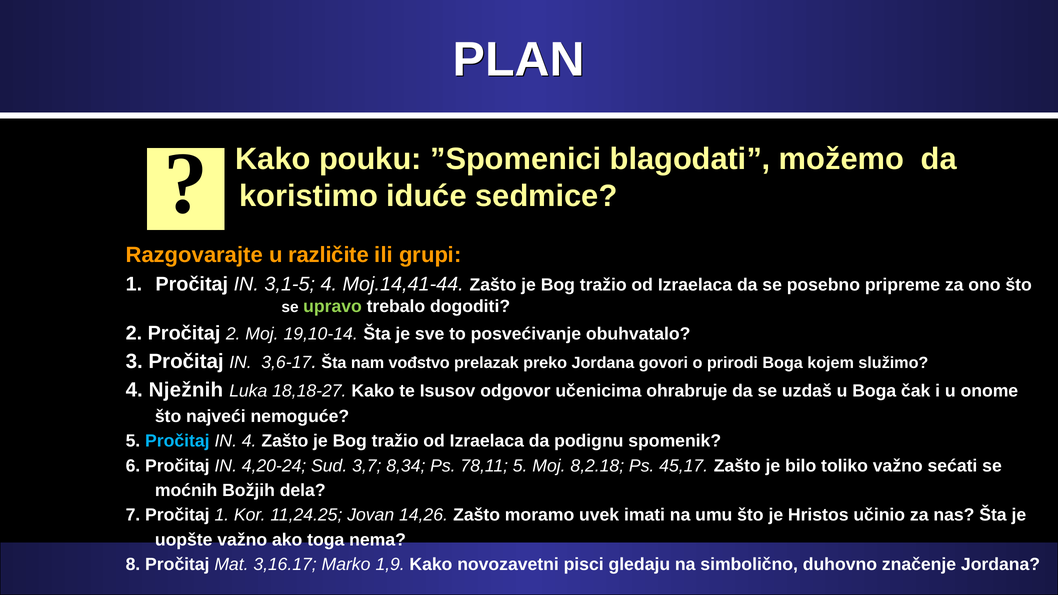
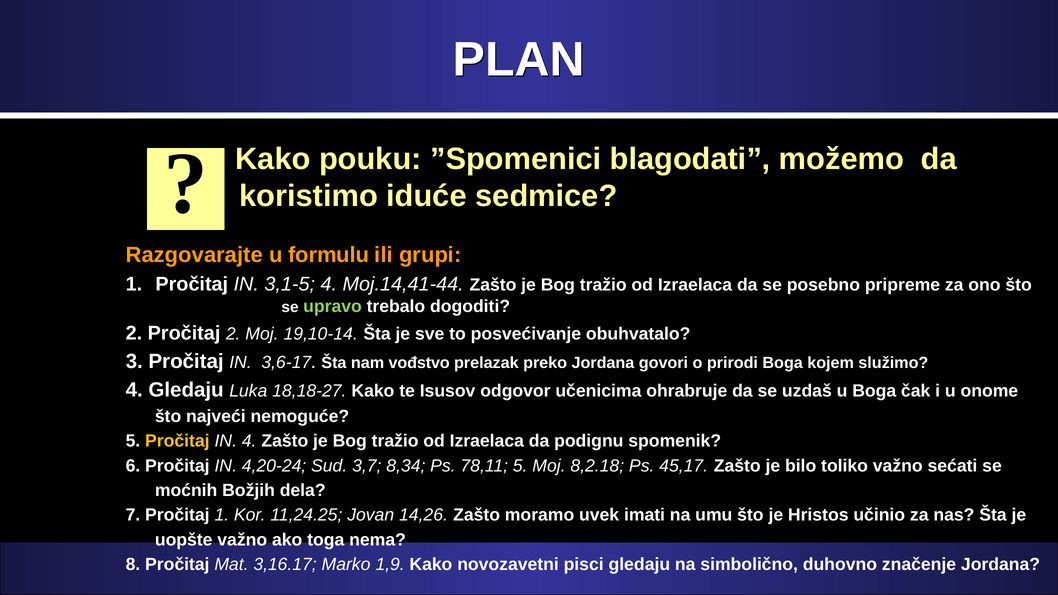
različite: različite -> formulu (329, 255)
4 Nježnih: Nježnih -> Gledaju (186, 390)
Pročitaj colour: light blue -> yellow (177, 441)
